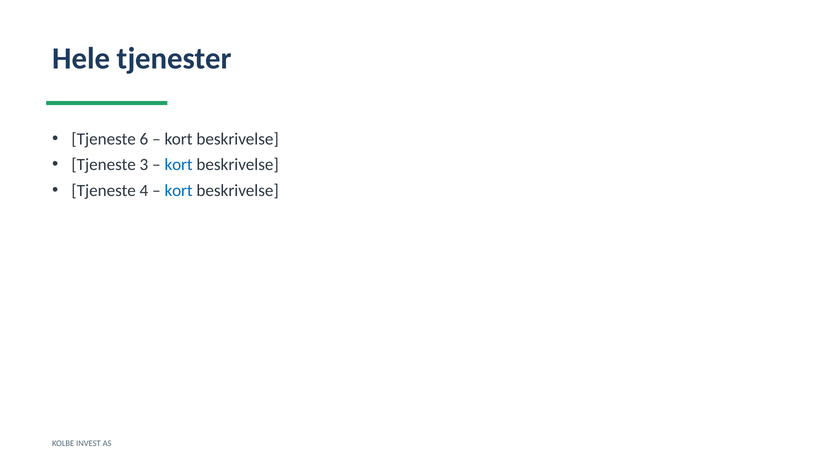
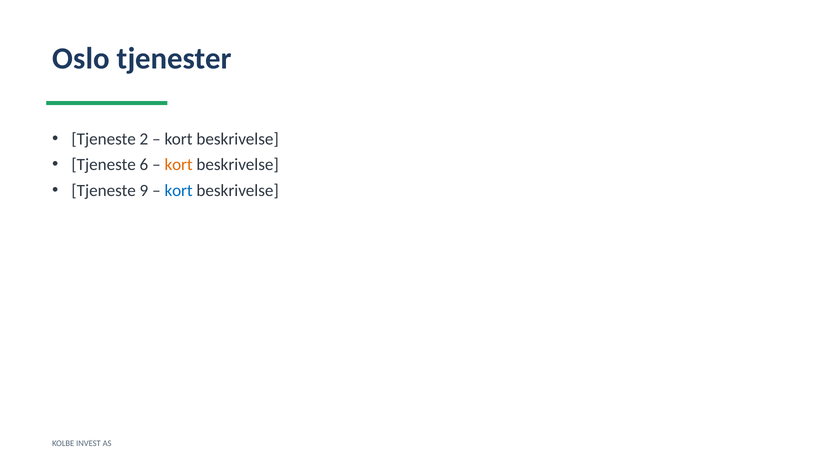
Hele: Hele -> Oslo (81, 59)
6: 6 -> 2 (144, 139)
3: 3 -> 6 (144, 165)
kort colour: blue -> orange (179, 165)
4: 4 -> 9 (144, 190)
